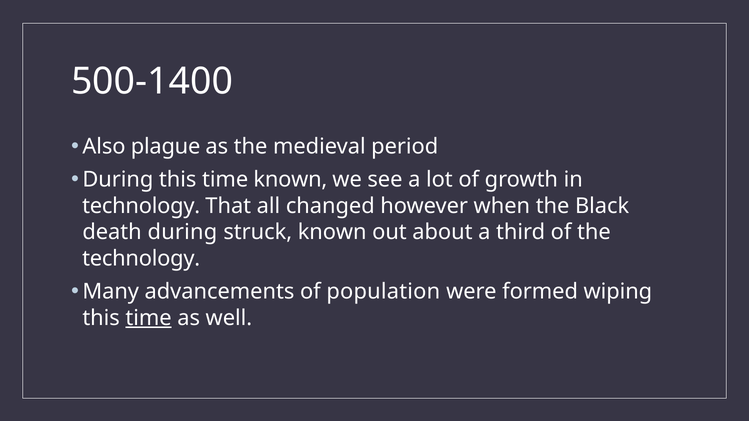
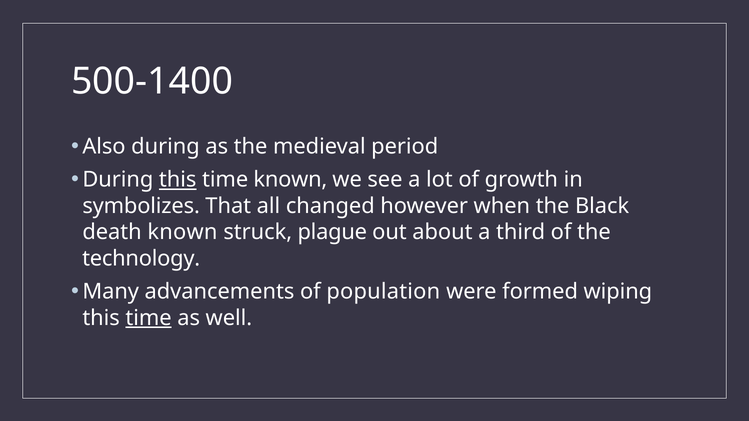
Also plague: plague -> during (165, 147)
this underline: none -> present (178, 180)
technology: technology -> symbolizes (141, 206)
death during: during -> known (182, 232)
struck known: known -> plague (332, 232)
